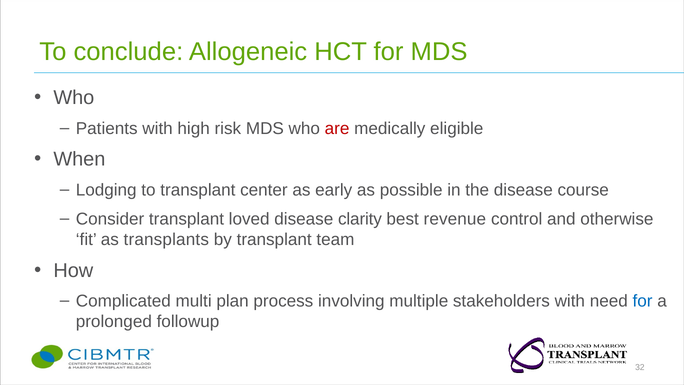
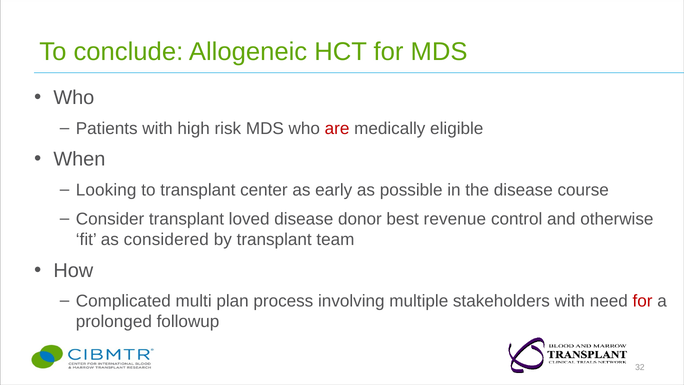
Lodging: Lodging -> Looking (106, 190)
clarity: clarity -> donor (360, 219)
transplants: transplants -> considered (166, 239)
for colour: blue -> red (643, 301)
